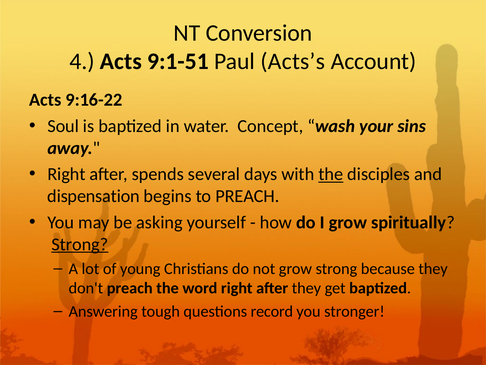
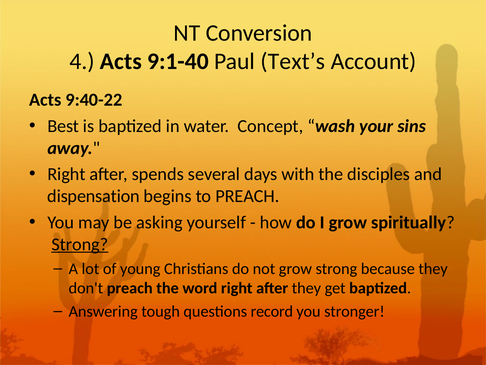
9:1-51: 9:1-51 -> 9:1-40 (178, 61)
Acts’s: Acts’s -> Text’s (293, 61)
9:16-22: 9:16-22 -> 9:40-22 (94, 100)
Soul: Soul -> Best (63, 126)
the underline: present -> none (331, 174)
